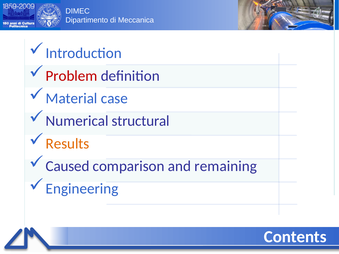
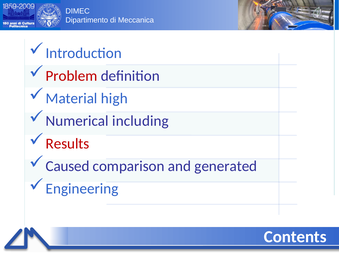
case: case -> high (114, 99)
structural: structural -> including (141, 121)
Results colour: orange -> red (68, 144)
remaining: remaining -> generated (226, 166)
